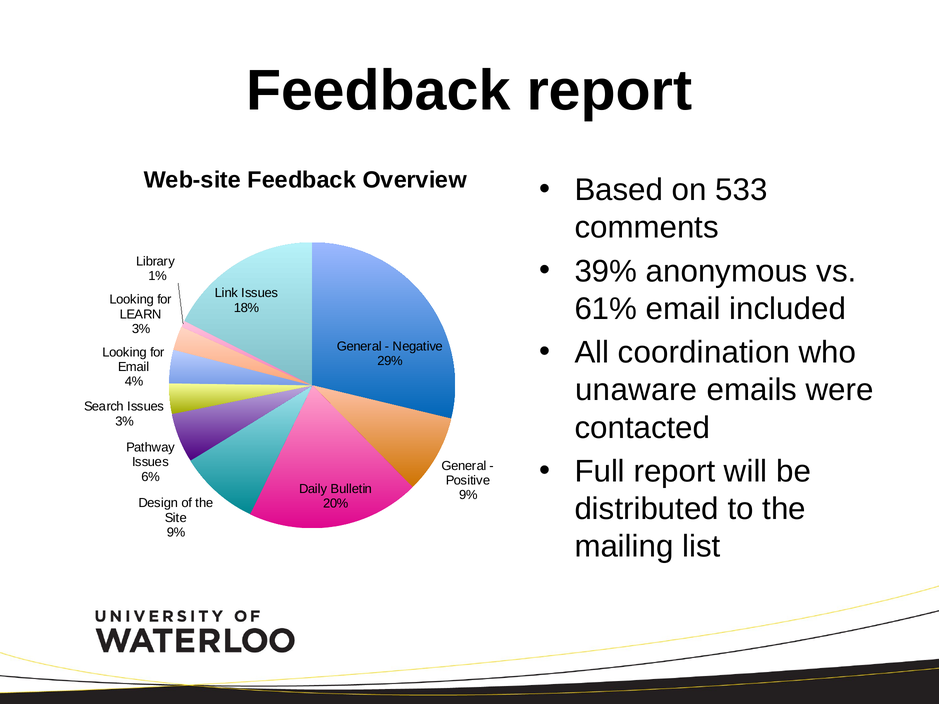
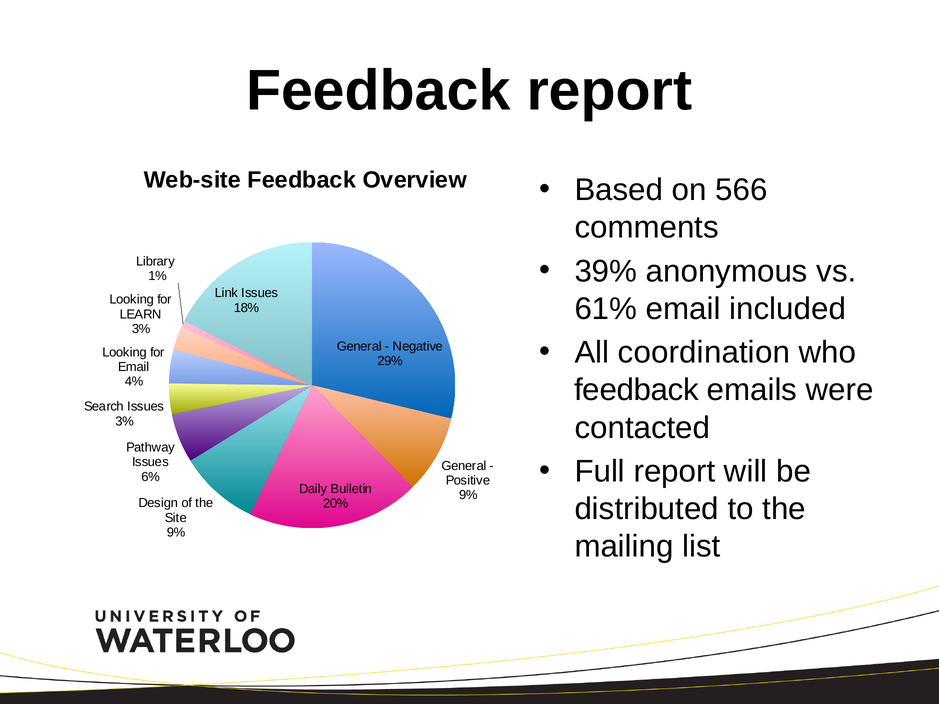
533: 533 -> 566 (742, 190)
unaware: unaware -> feedback (636, 390)
